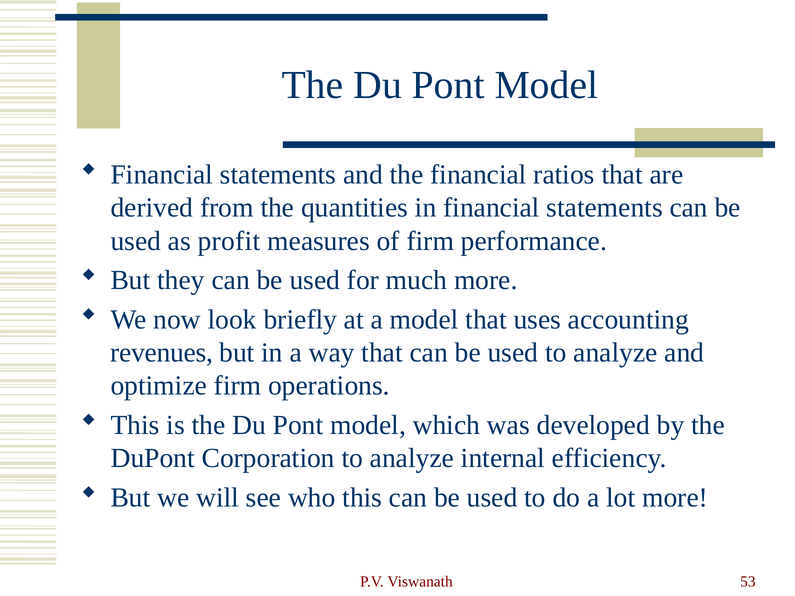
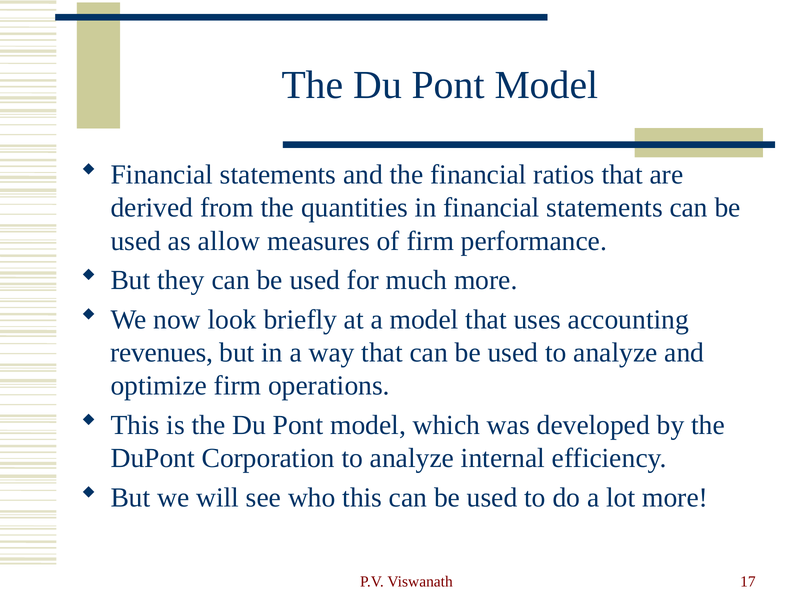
profit: profit -> allow (229, 241)
53: 53 -> 17 (748, 582)
